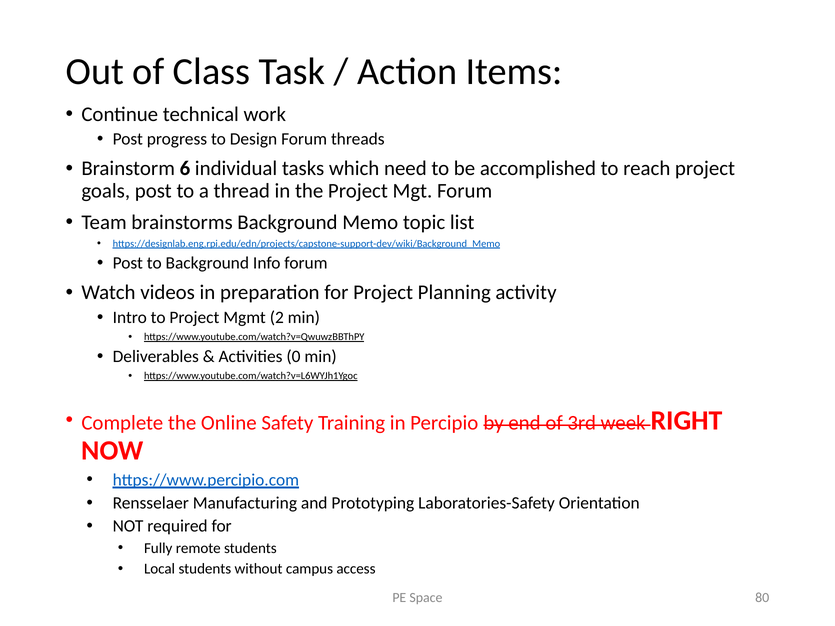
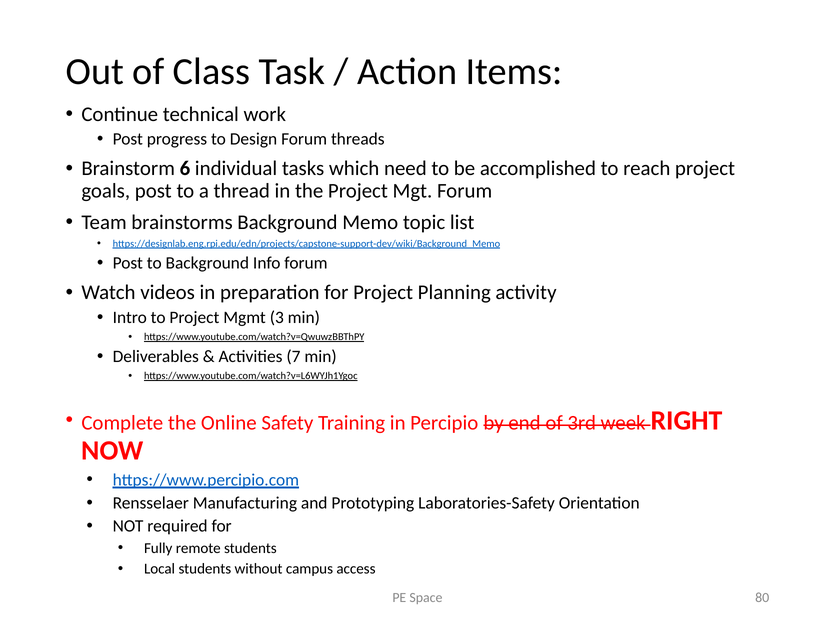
2: 2 -> 3 (277, 318)
0: 0 -> 7 (293, 356)
